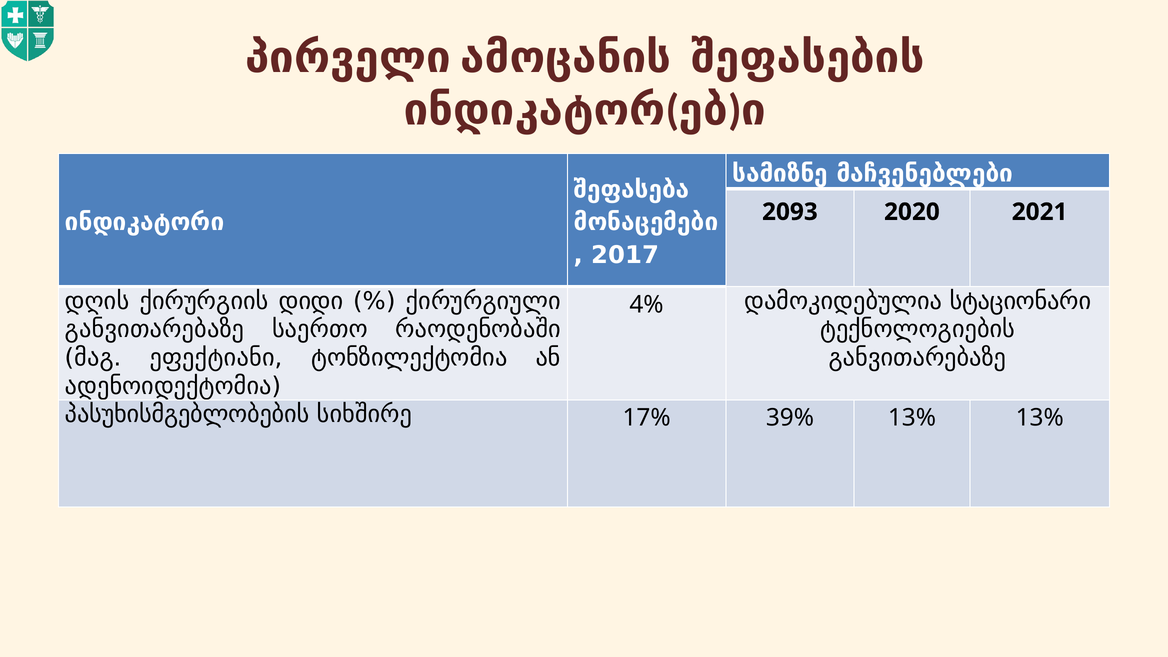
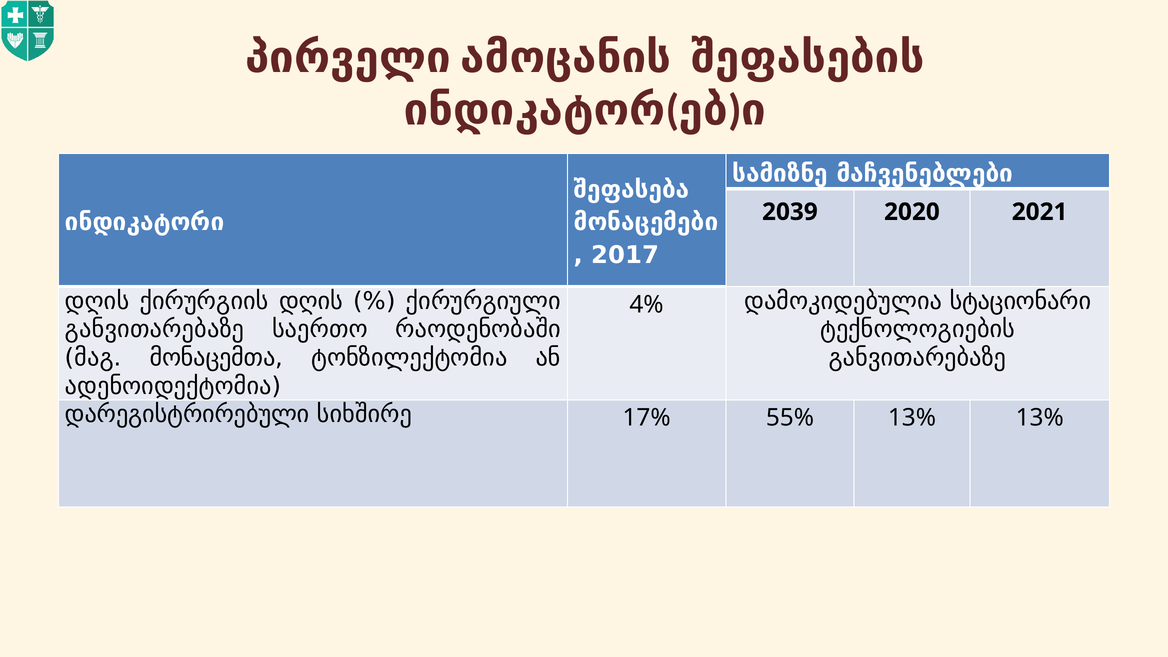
2093: 2093 -> 2039 (790, 212)
ქირურგიის დიდი: დიდი -> დღის (311, 301)
ეფექტიანი: ეფექტიანი -> მონაცემთა (216, 358)
პასუხისმგებლობების: პასუხისმგებლობების -> დარეგისტრირებული (187, 414)
39%: 39% -> 55% (790, 418)
